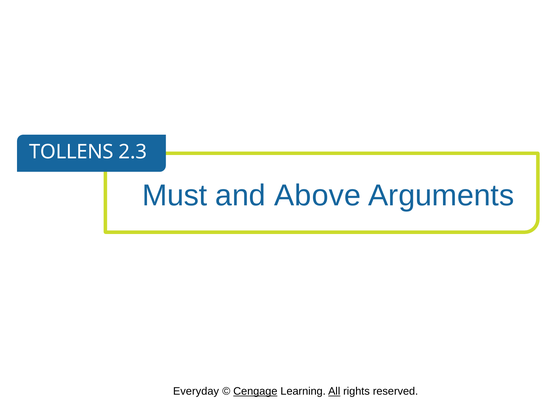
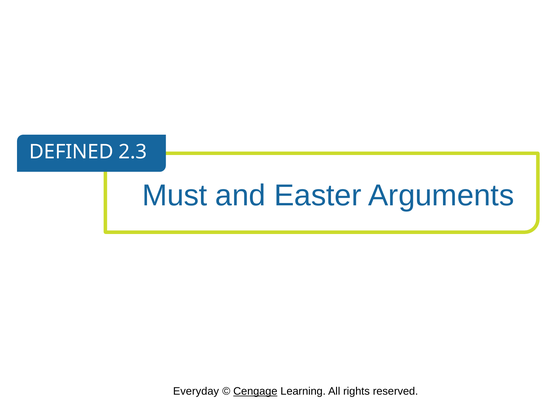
TOLLENS: TOLLENS -> DEFINED (71, 152)
Above: Above -> Easter (318, 196)
All underline: present -> none (334, 392)
